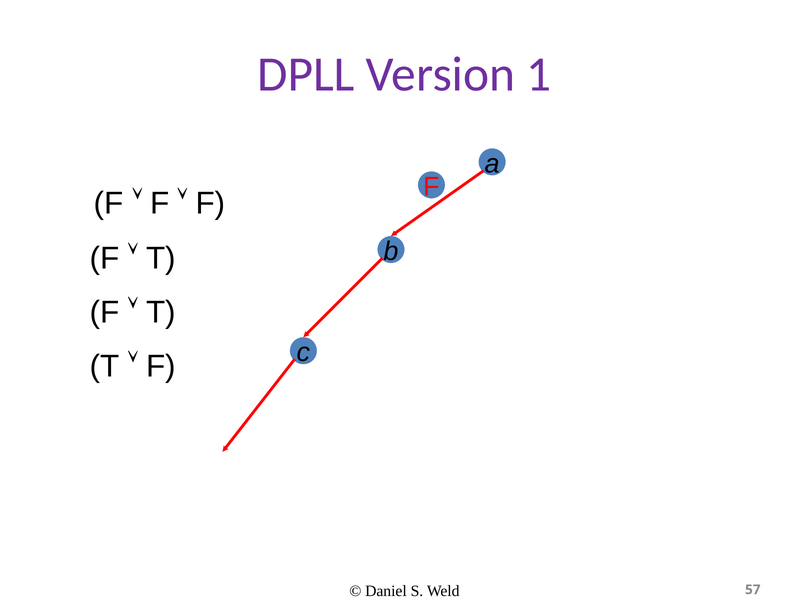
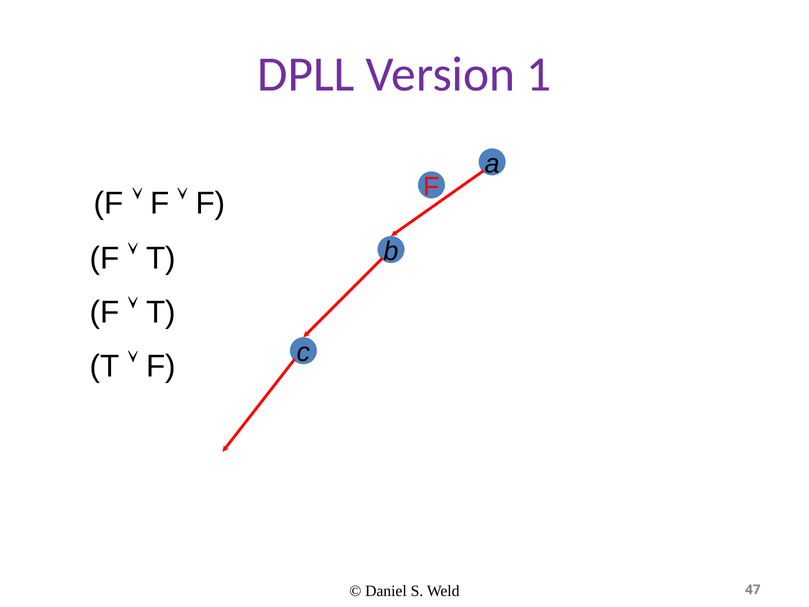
57: 57 -> 47 (753, 589)
